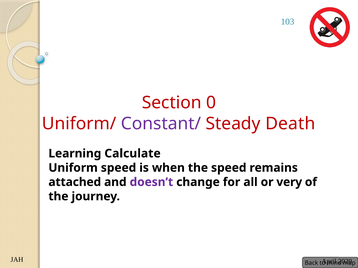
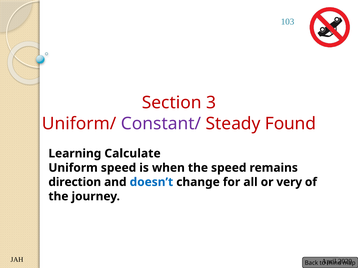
0: 0 -> 3 (211, 103)
Death: Death -> Found (290, 124)
attached: attached -> direction (75, 182)
doesn’t colour: purple -> blue (151, 182)
